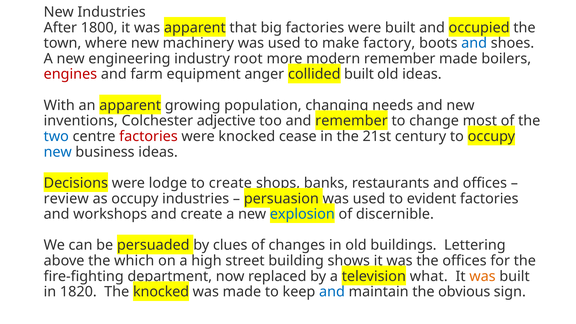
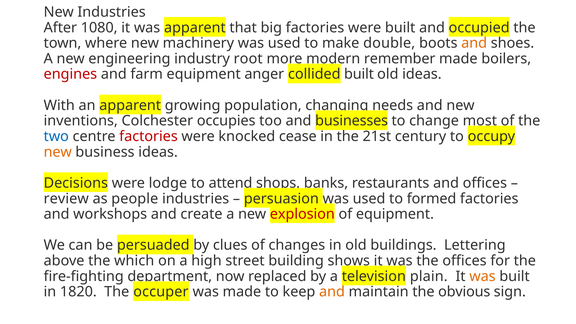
1800: 1800 -> 1080 (99, 28)
factory: factory -> double (389, 43)
and colour: blue -> orange (474, 43)
adjective: adjective -> occupies (226, 121)
and remember: remember -> businesses (352, 121)
new colour: blue -> orange (58, 152)
to create: create -> attend (231, 183)
as occupy: occupy -> people (135, 199)
evident: evident -> formed (432, 199)
explosion colour: blue -> red (302, 214)
of discernible: discernible -> equipment (395, 214)
what: what -> plain (429, 276)
The knocked: knocked -> occuper (161, 292)
and colour: blue -> orange (332, 292)
